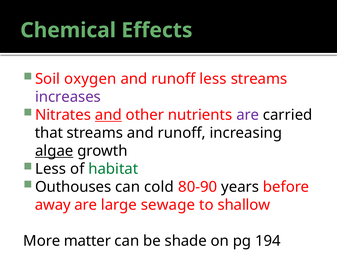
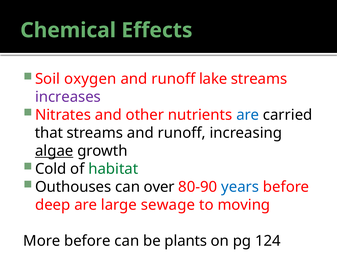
runoff less: less -> lake (213, 79)
and underline: present -> none (108, 115)
are colour: purple -> blue (248, 115)
Less: Less -> Cold (51, 169)
cold: cold -> over (159, 187)
years colour: black -> blue (240, 187)
away: away -> deep (53, 205)
shallow: shallow -> moving (244, 205)
More matter: matter -> before (87, 241)
shade: shade -> plants (186, 241)
194: 194 -> 124 (268, 241)
